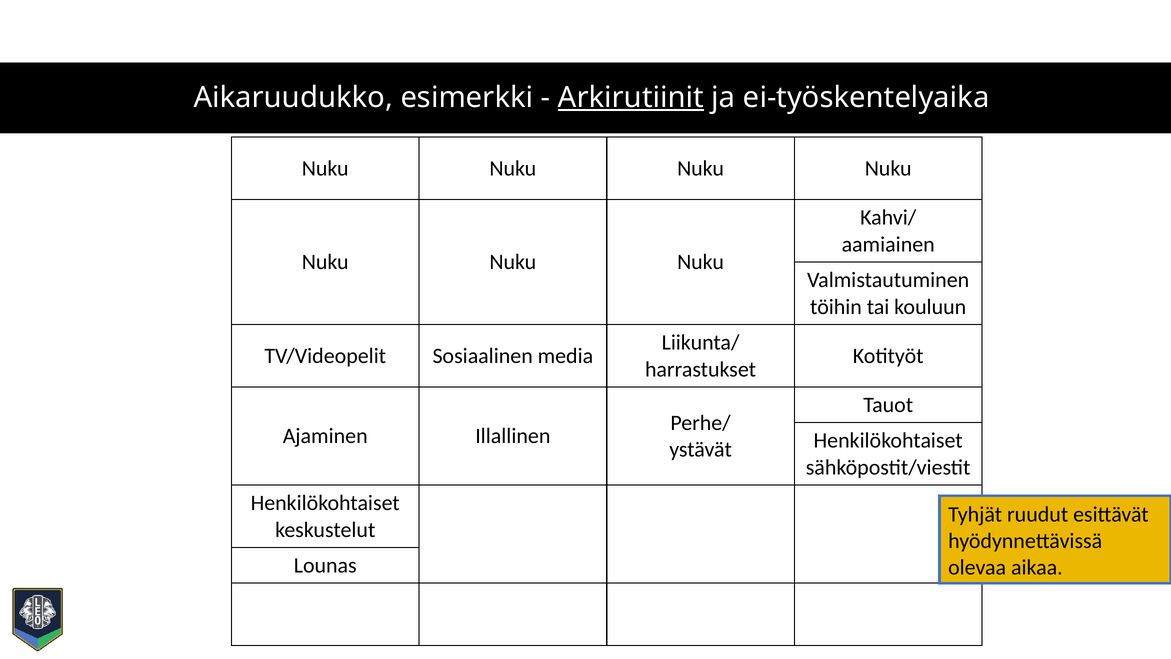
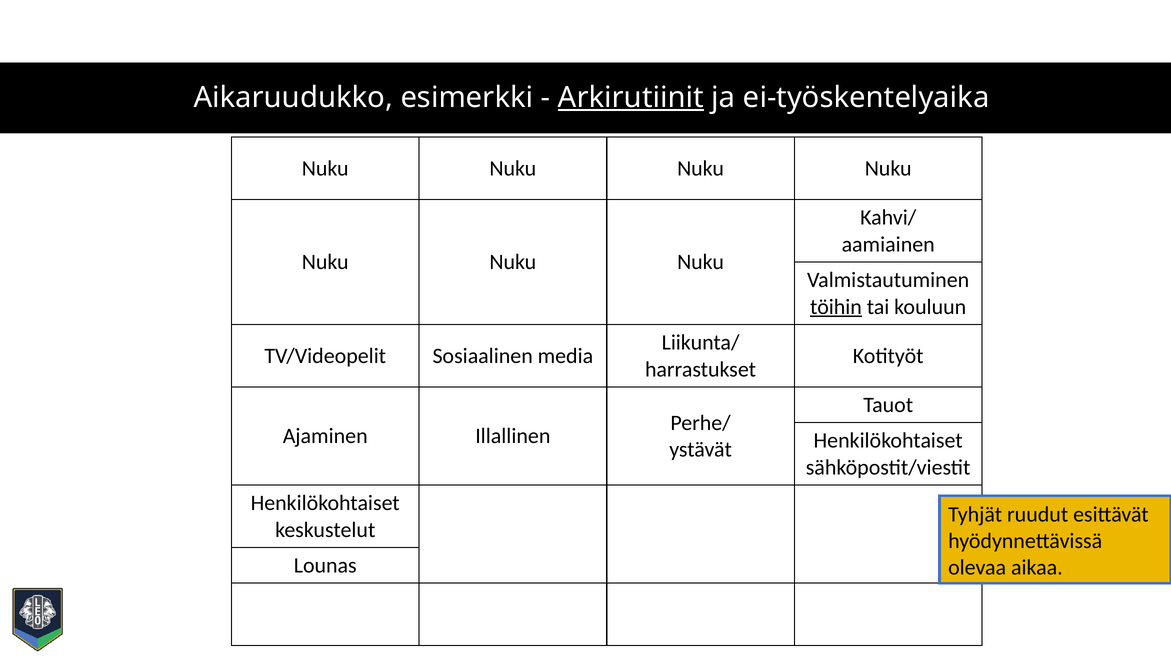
töihin underline: none -> present (836, 307)
